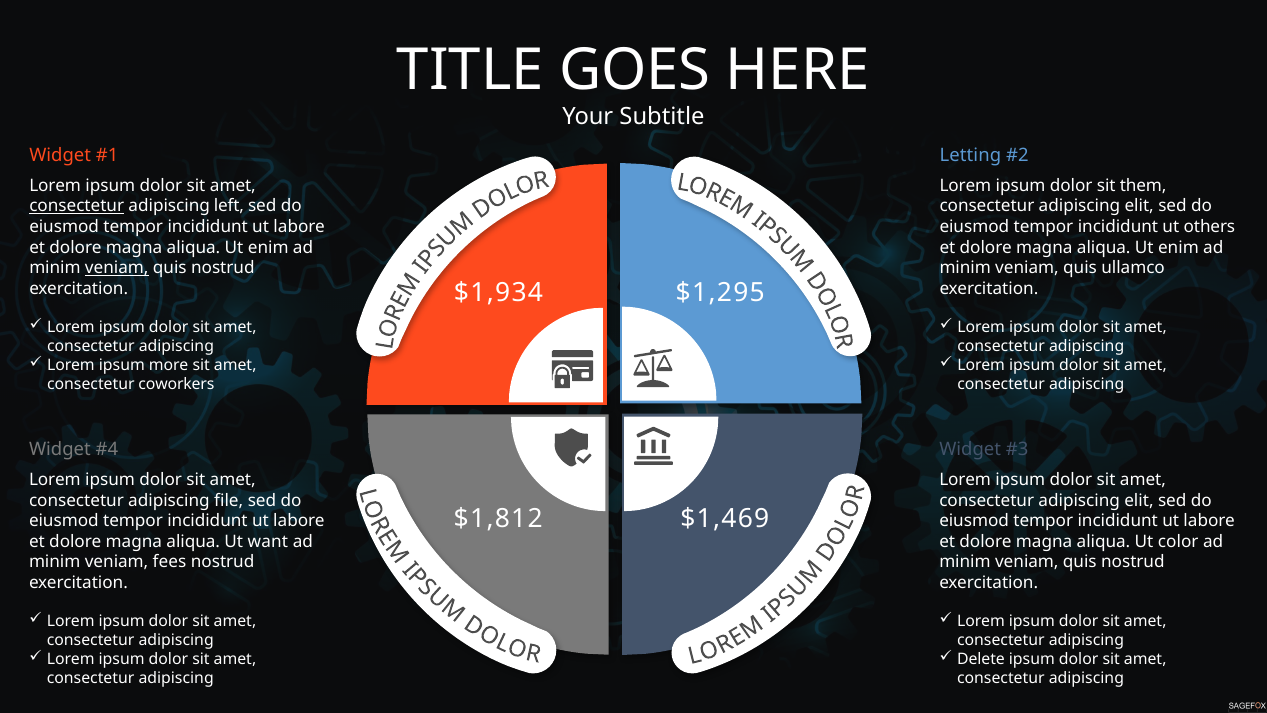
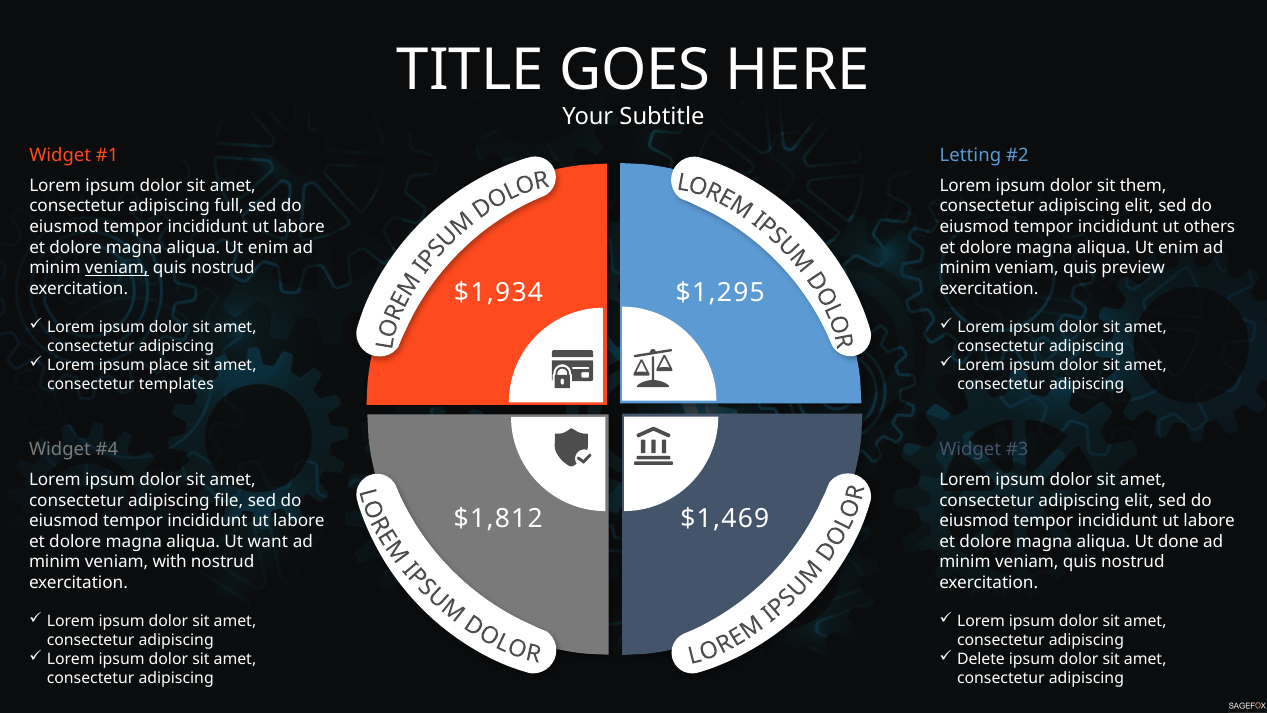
consectetur underline: present -> none (77, 206)
left: left -> full (229, 206)
ullamco: ullamco -> preview (1133, 268)
more: more -> place (169, 365)
coworkers: coworkers -> templates (176, 384)
color: color -> done (1178, 541)
fees: fees -> with (170, 562)
